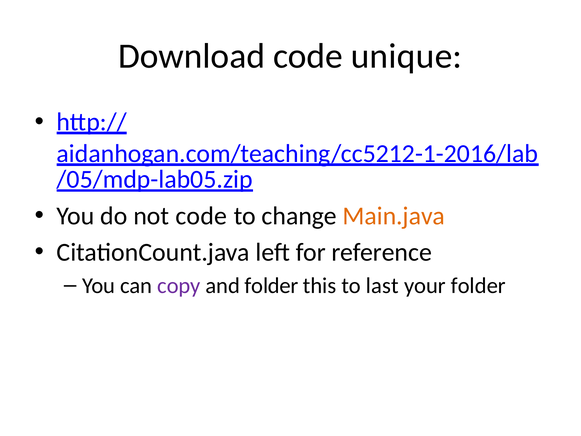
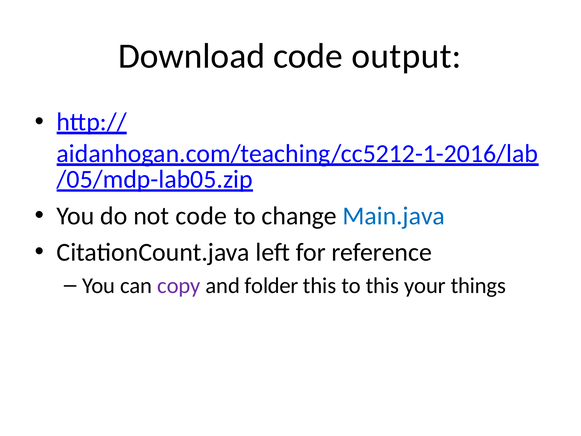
unique: unique -> output (406, 56)
Main.java colour: orange -> blue (394, 216)
to last: last -> this (382, 286)
your folder: folder -> things (478, 286)
